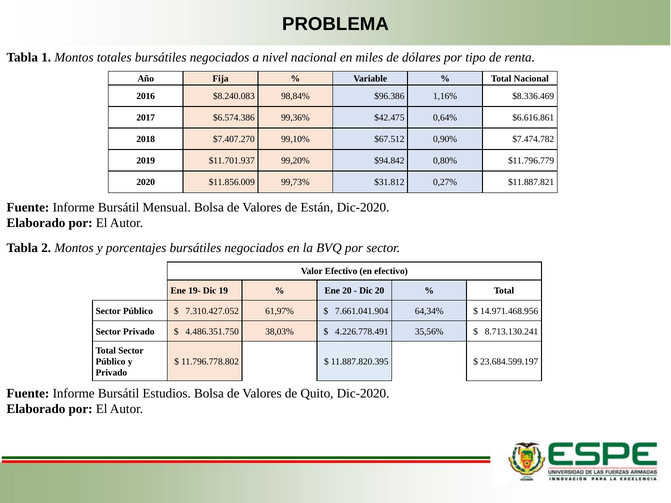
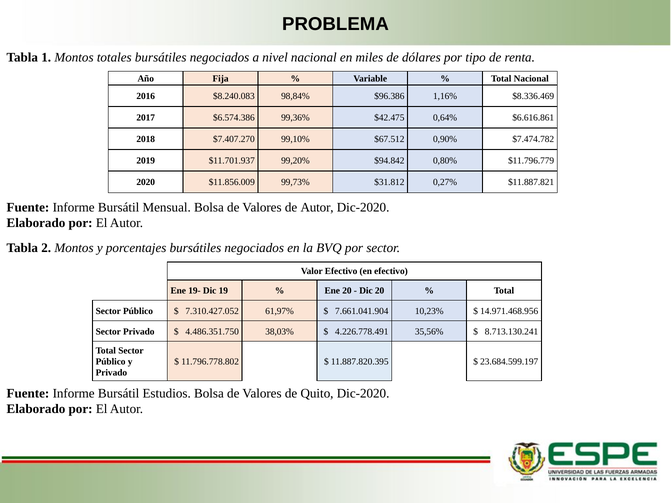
de Están: Están -> Autor (317, 207)
64,34%: 64,34% -> 10,23% (429, 311)
